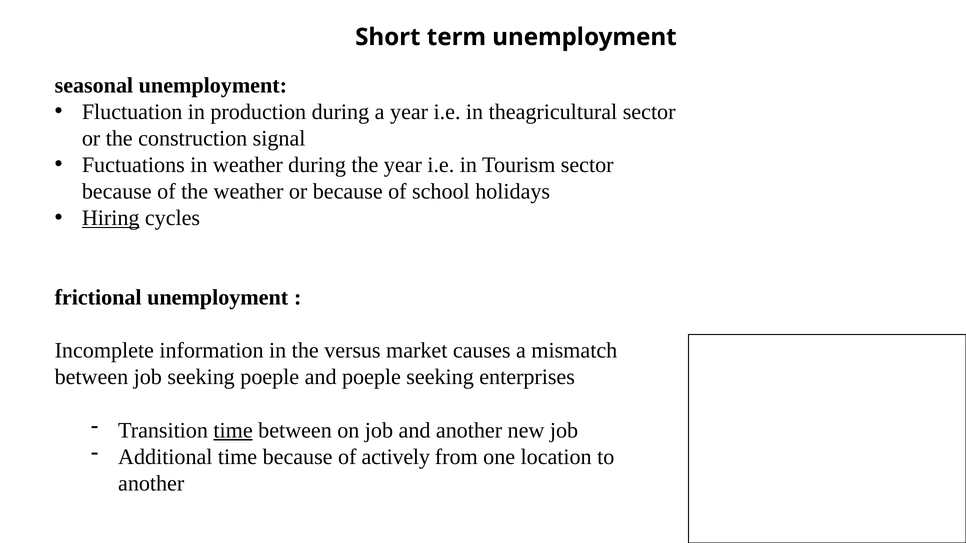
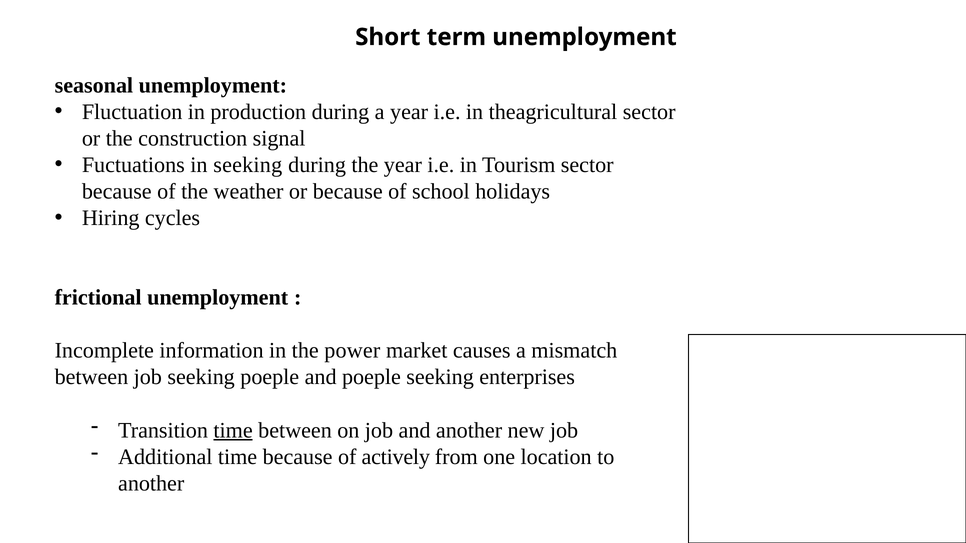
in weather: weather -> seeking (248, 165)
Hiring underline: present -> none (111, 218)
versus: versus -> power (352, 351)
